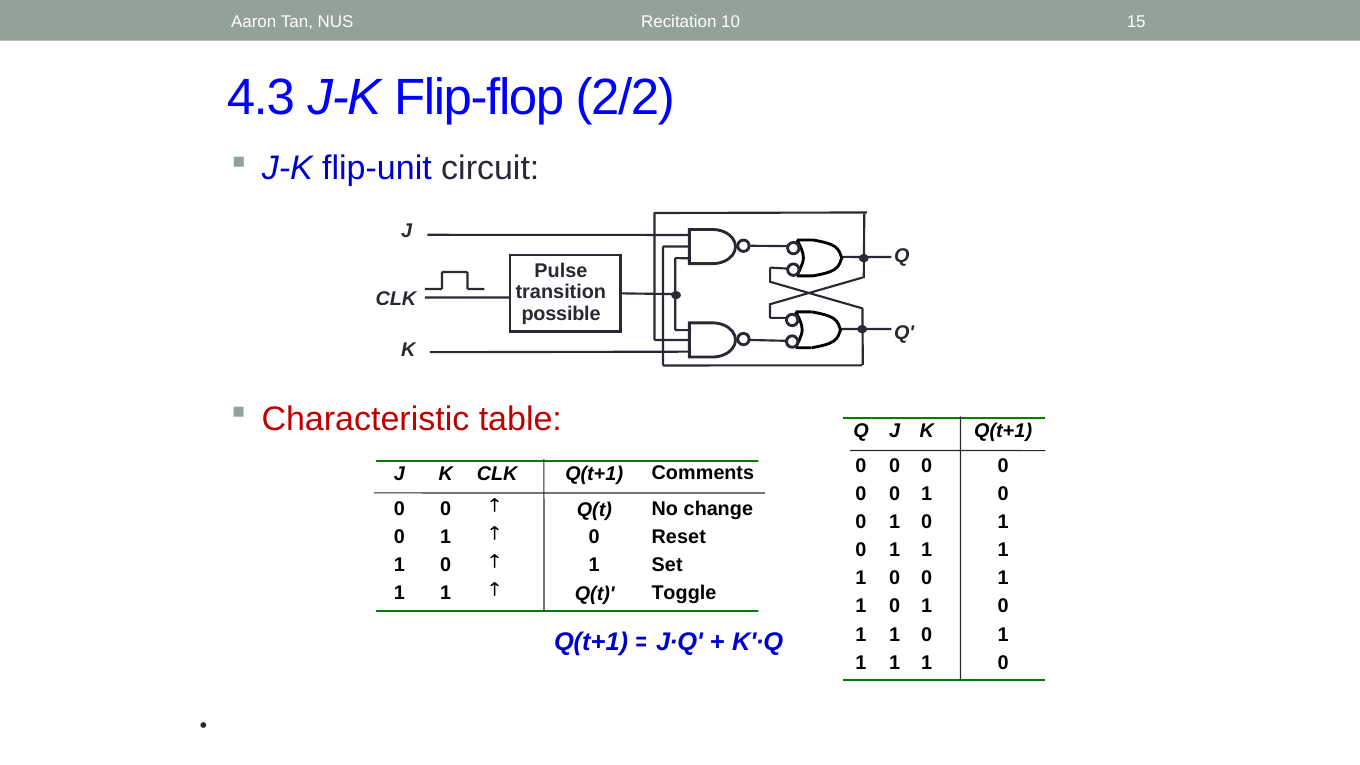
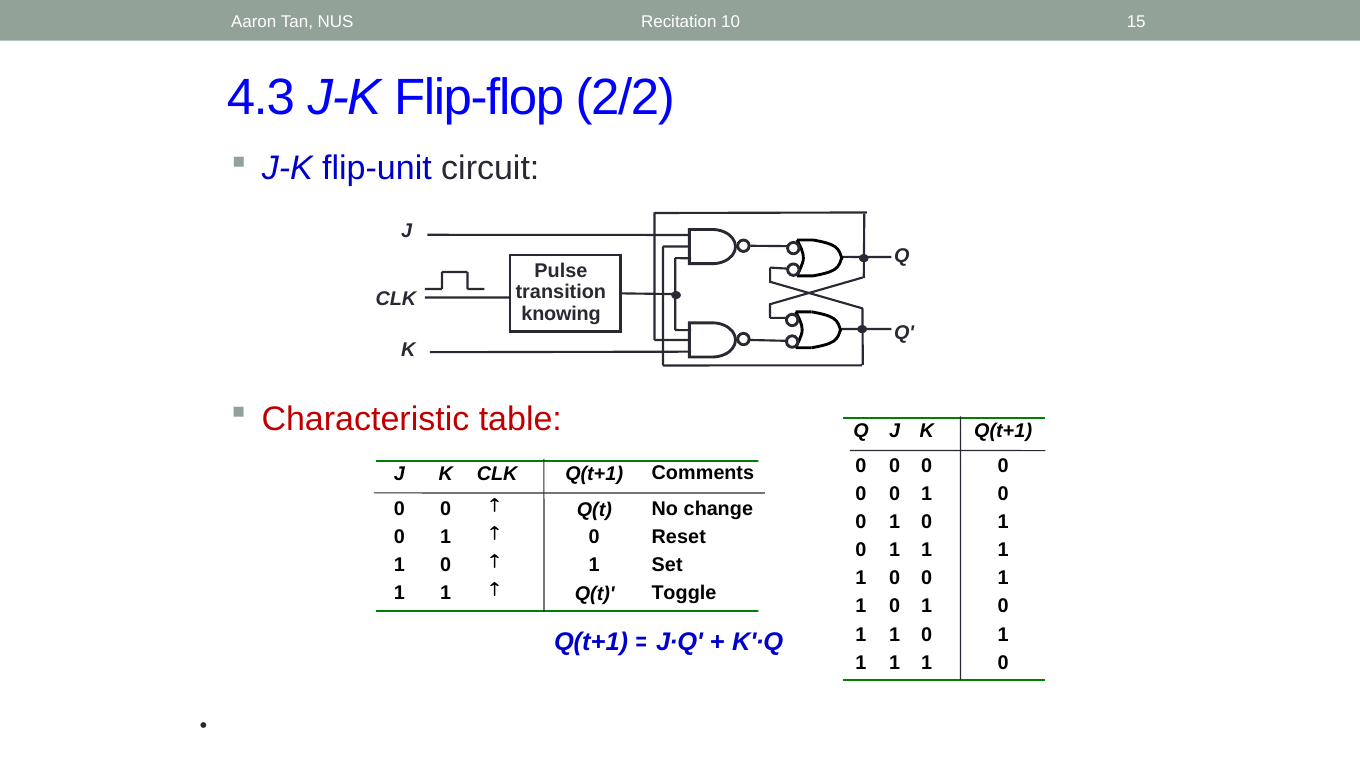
possible: possible -> knowing (561, 313)
